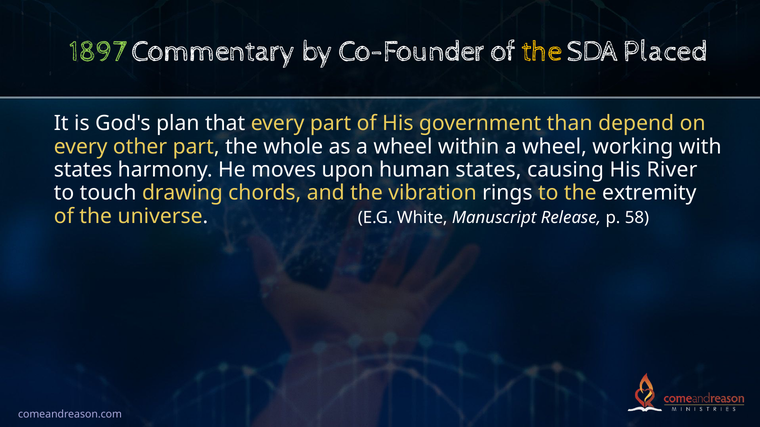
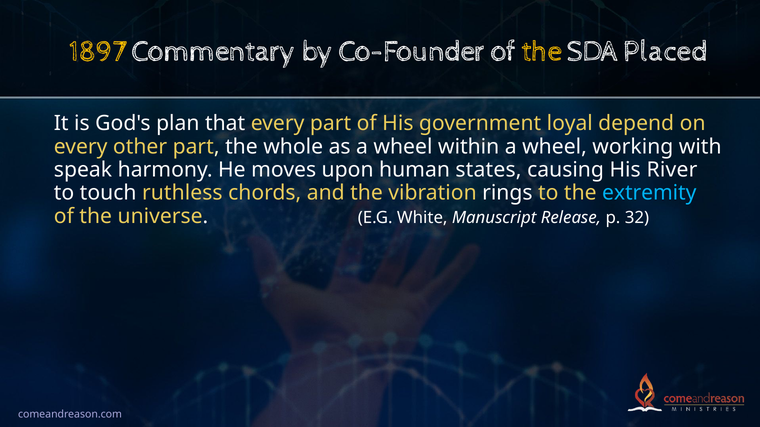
1897 colour: light green -> yellow (98, 51)
than: than -> loyal (570, 124)
states: states -> speak (83, 170)
drawing: drawing -> ruthless (182, 193)
extremity colour: white -> light blue (649, 193)
58: 58 -> 32 (637, 218)
